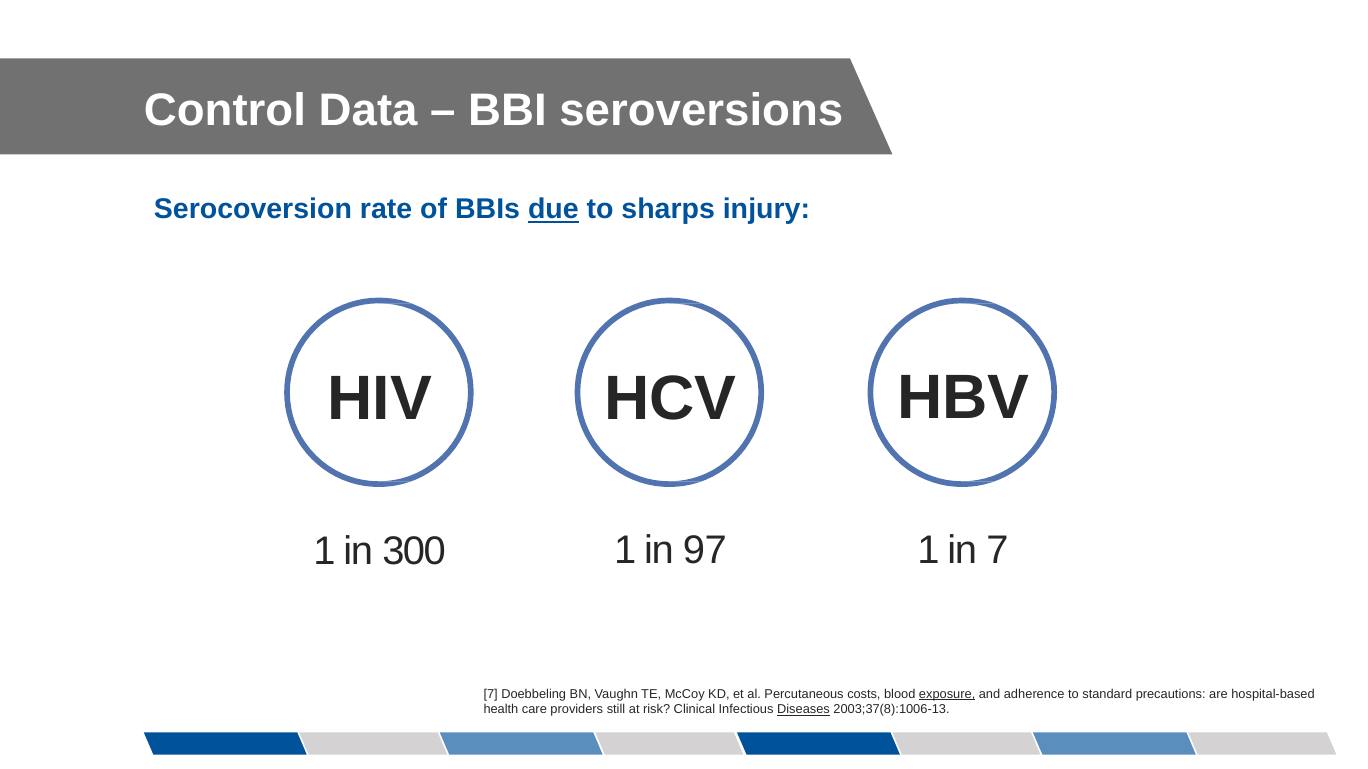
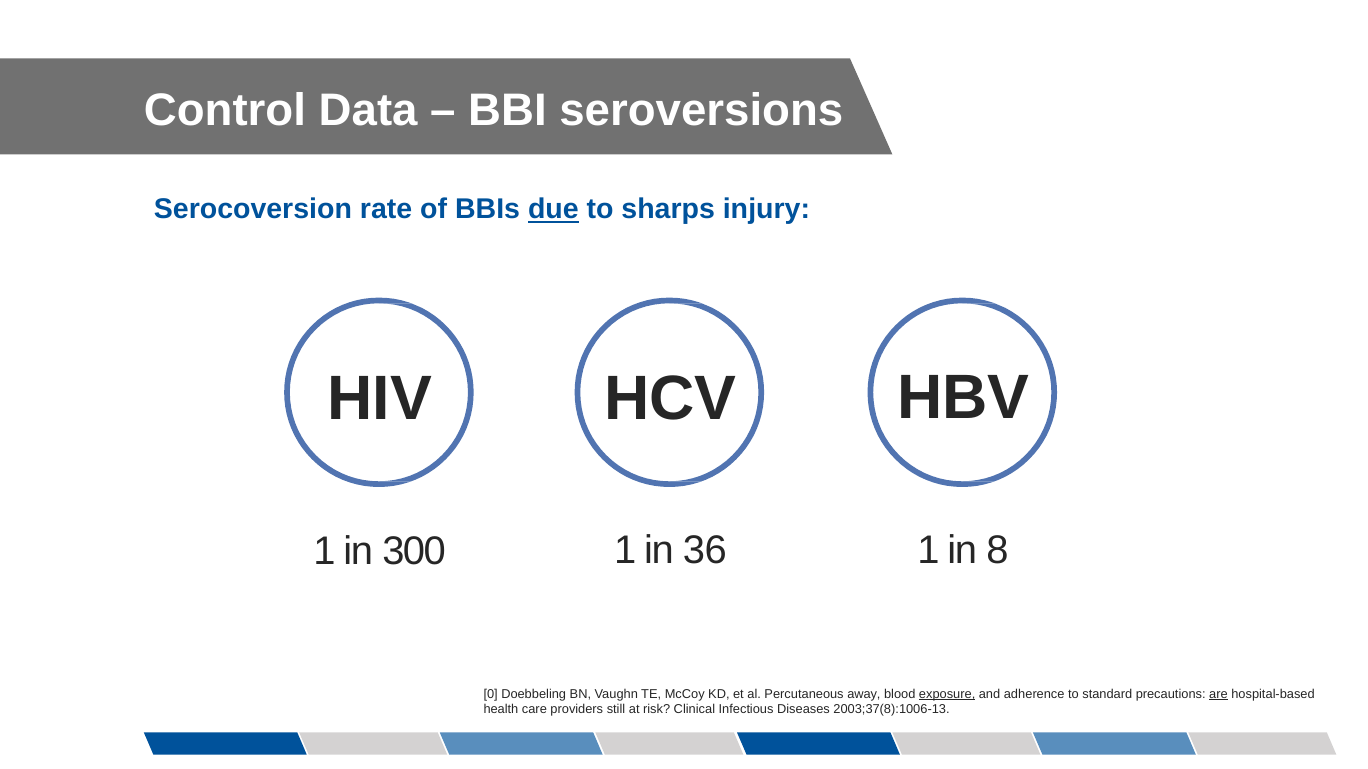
97: 97 -> 36 (705, 551)
in 7: 7 -> 8 (998, 551)
7: 7 -> 0 (491, 695)
costs: costs -> away (864, 695)
are underline: none -> present (1218, 695)
Diseases underline: present -> none (804, 710)
